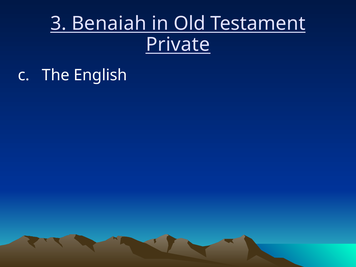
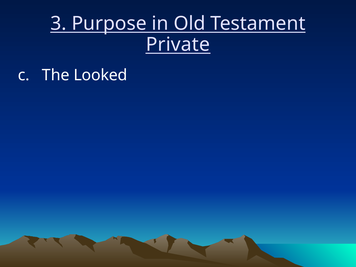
Benaiah: Benaiah -> Purpose (109, 24)
English: English -> Looked (100, 75)
